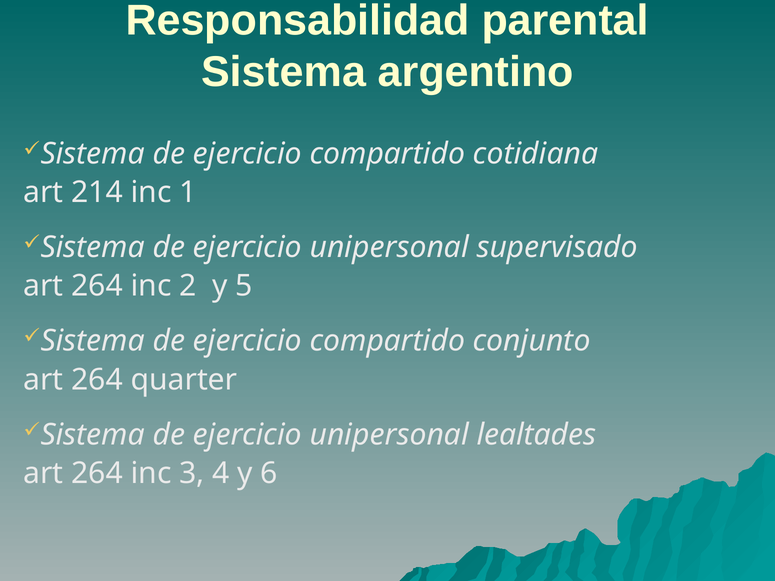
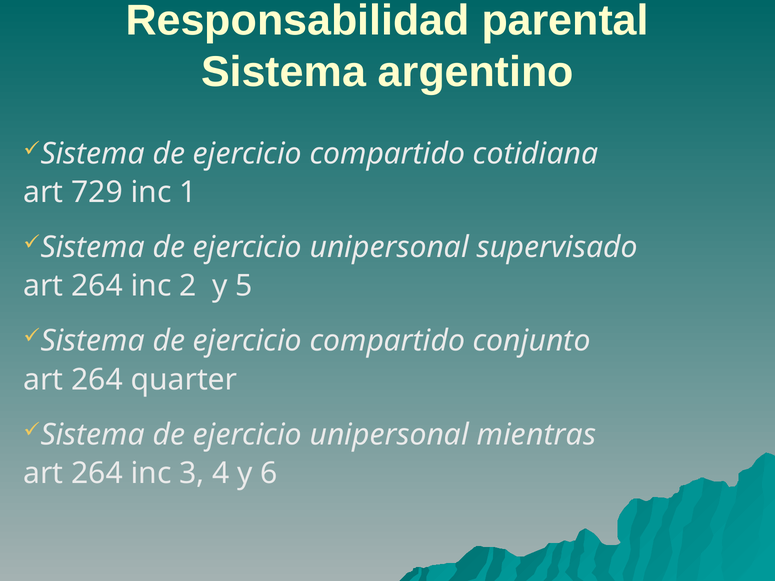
214: 214 -> 729 (97, 192)
lealtades: lealtades -> mientras (536, 435)
